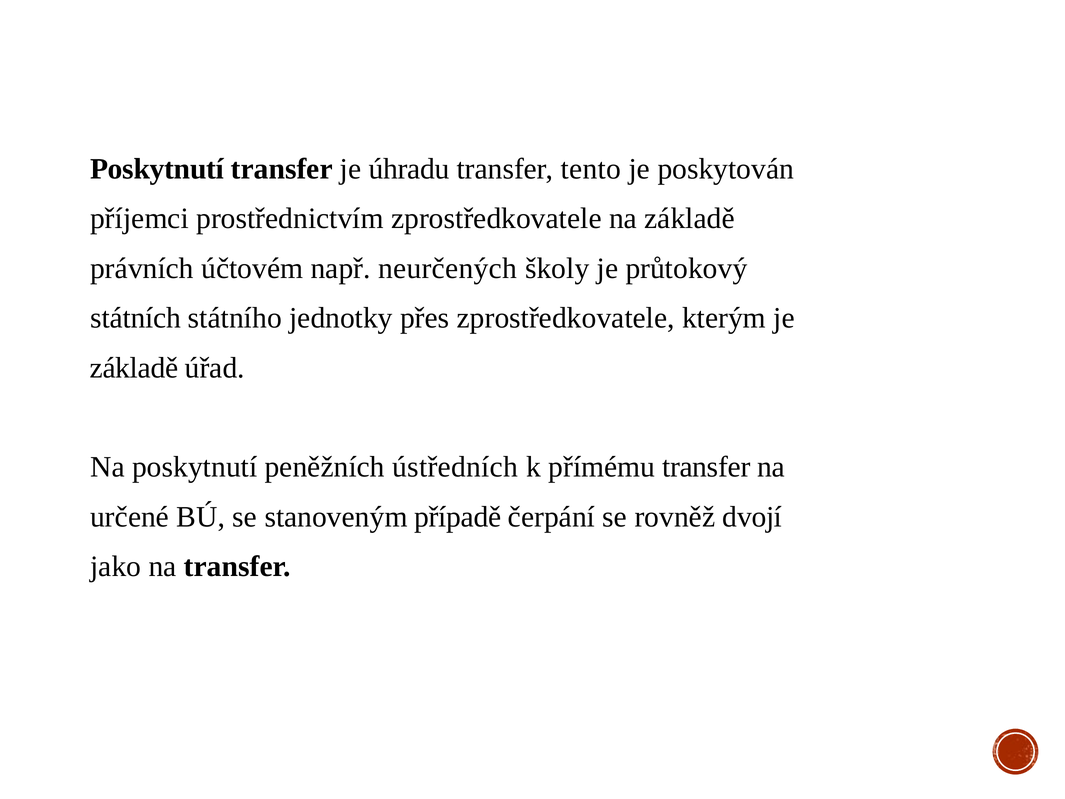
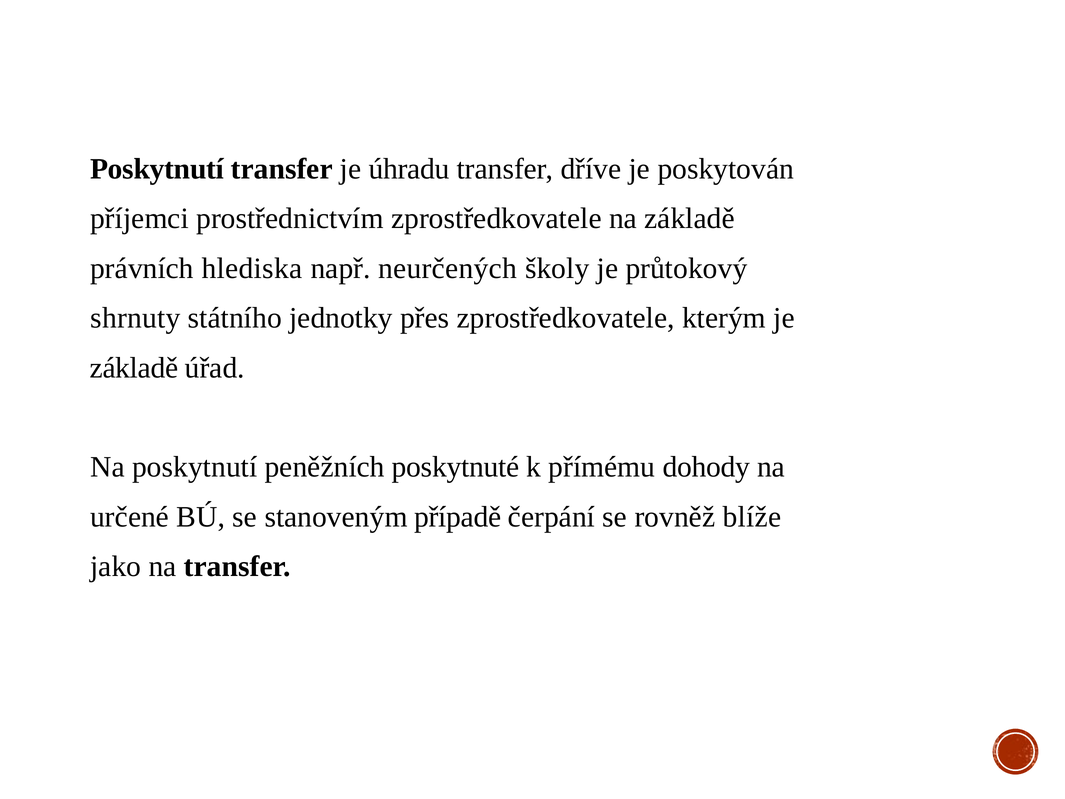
tento: tento -> dříve (591, 169)
účtovém: účtovém -> hlediska (252, 268)
státních: státních -> shrnuty (135, 318)
ústředních: ústředních -> poskytnuté (456, 467)
přímému transfer: transfer -> dohody (706, 467)
dvojí: dvojí -> blíže (752, 517)
